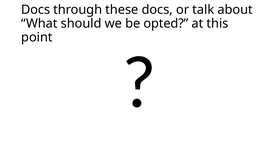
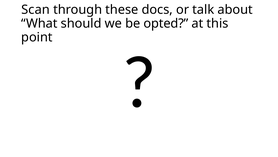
Docs: Docs -> Scan (36, 10)
